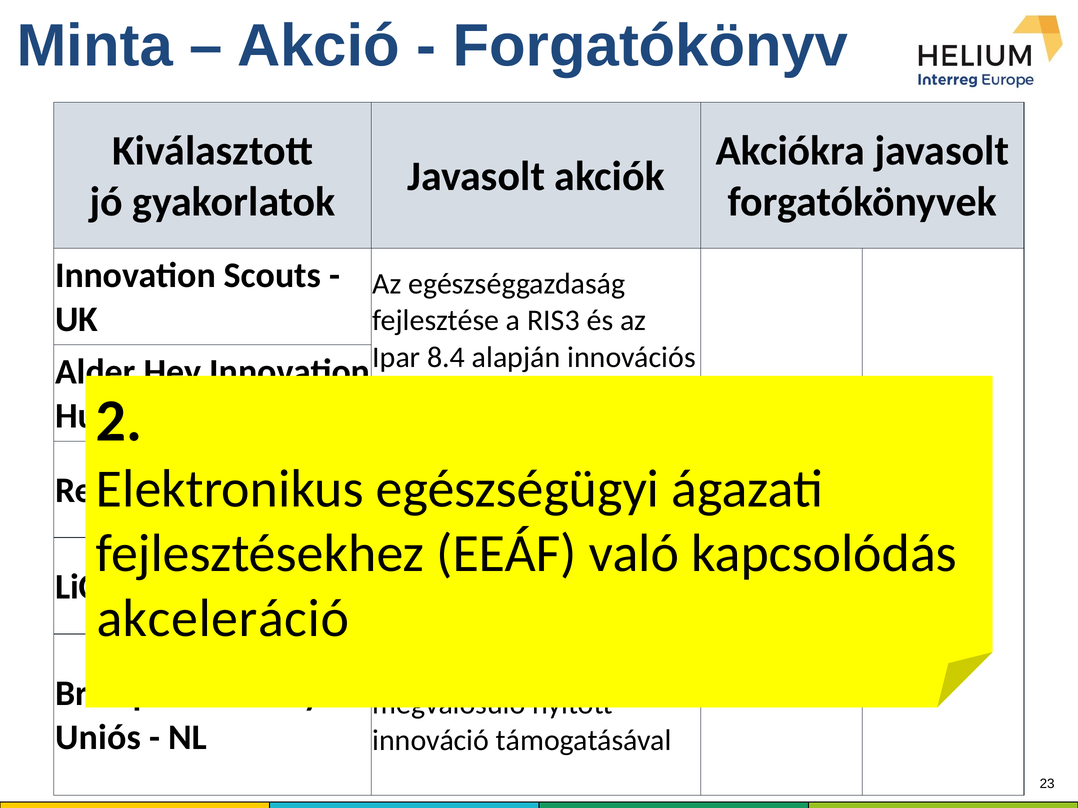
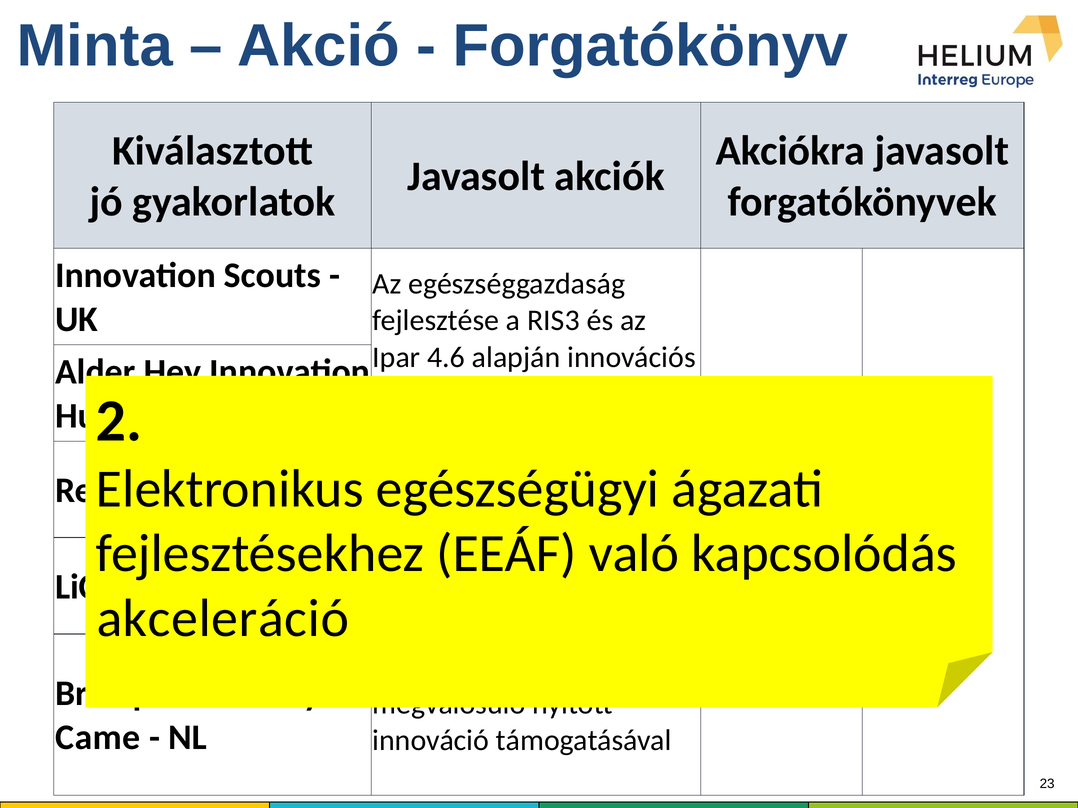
8.4: 8.4 -> 4.6 (446, 357)
Uniós: Uniós -> Came (98, 738)
